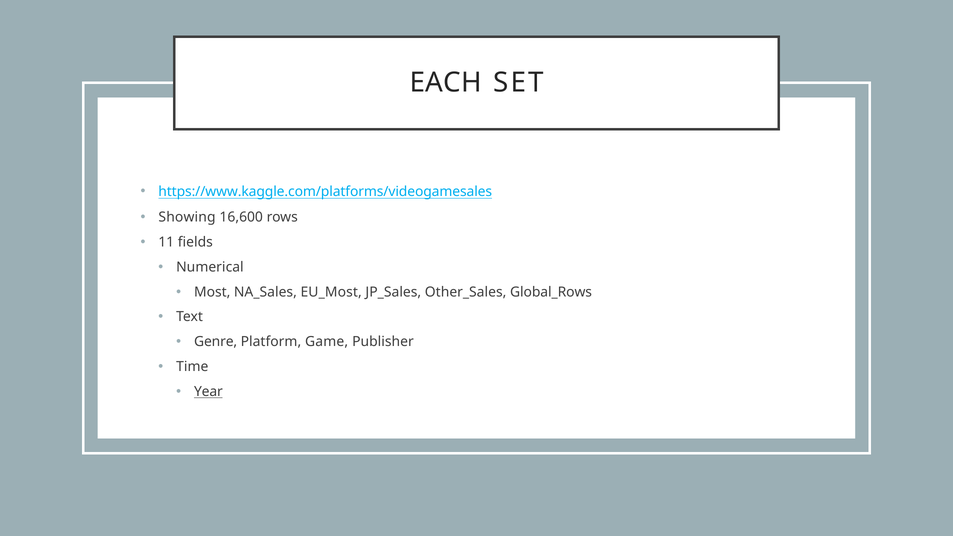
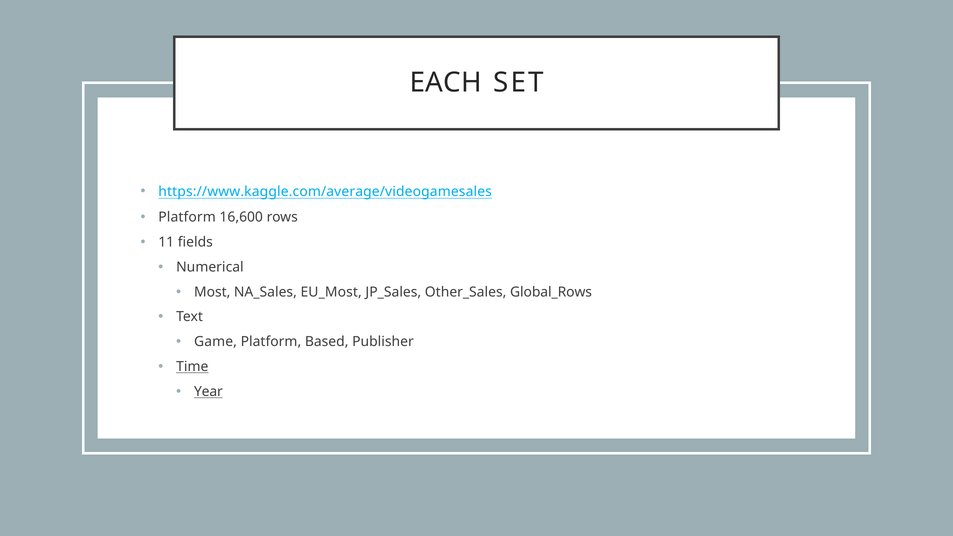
https://www.kaggle.com/platforms/videogamesales: https://www.kaggle.com/platforms/videogamesales -> https://www.kaggle.com/average/videogamesales (325, 192)
Showing: Showing -> Platform (187, 217)
Genre: Genre -> Game (216, 342)
Game: Game -> Based (327, 342)
Time underline: none -> present (192, 367)
